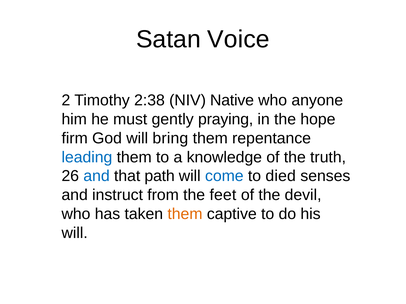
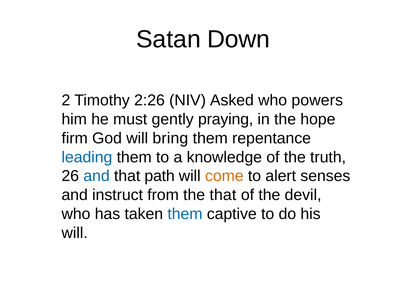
Voice: Voice -> Down (239, 39)
2:38: 2:38 -> 2:26 (149, 101)
Native: Native -> Asked (232, 101)
anyone: anyone -> powers (317, 101)
come colour: blue -> orange (224, 176)
died: died -> alert (281, 176)
the feet: feet -> that (223, 195)
them colour: orange -> blue (185, 214)
